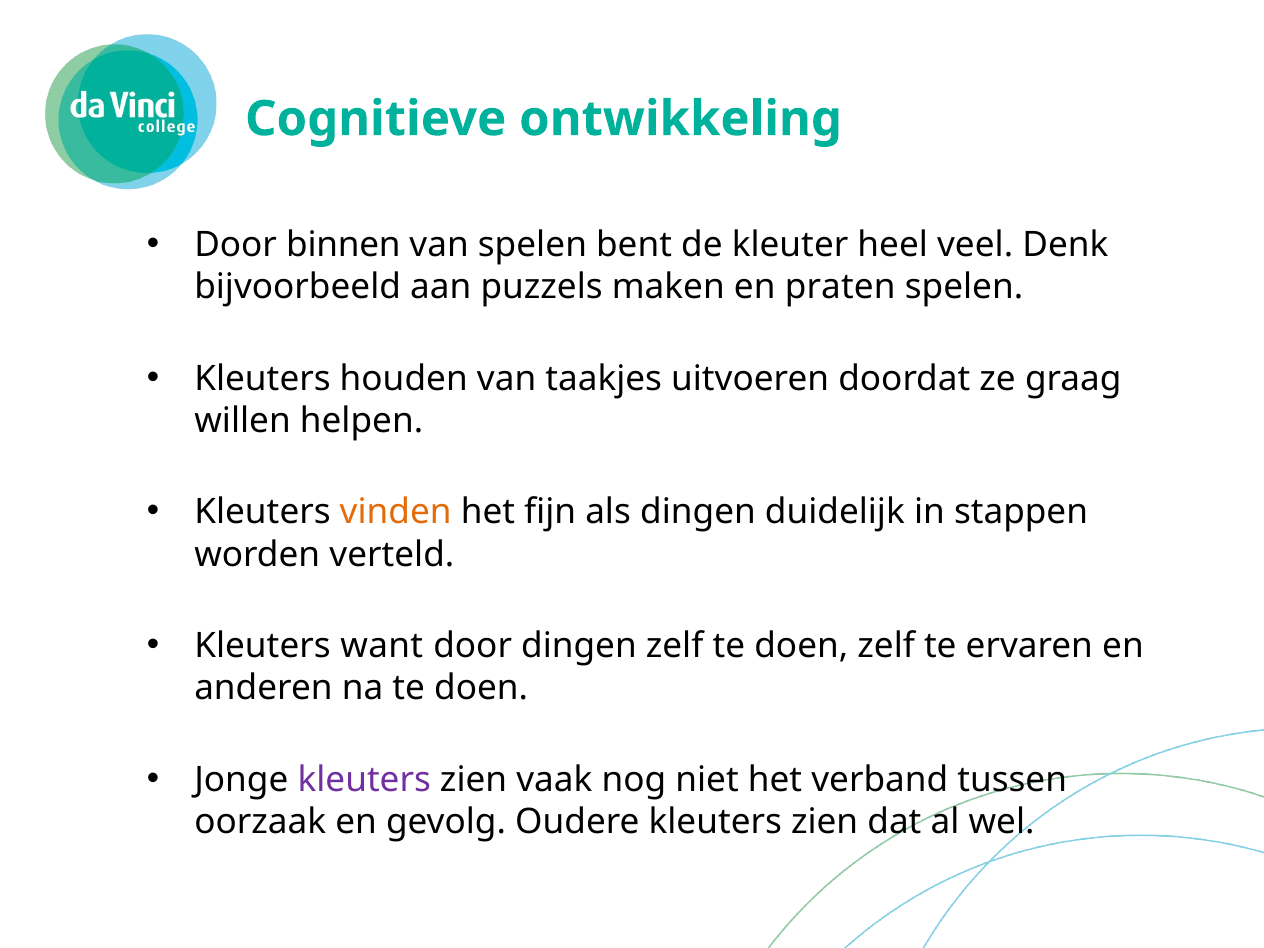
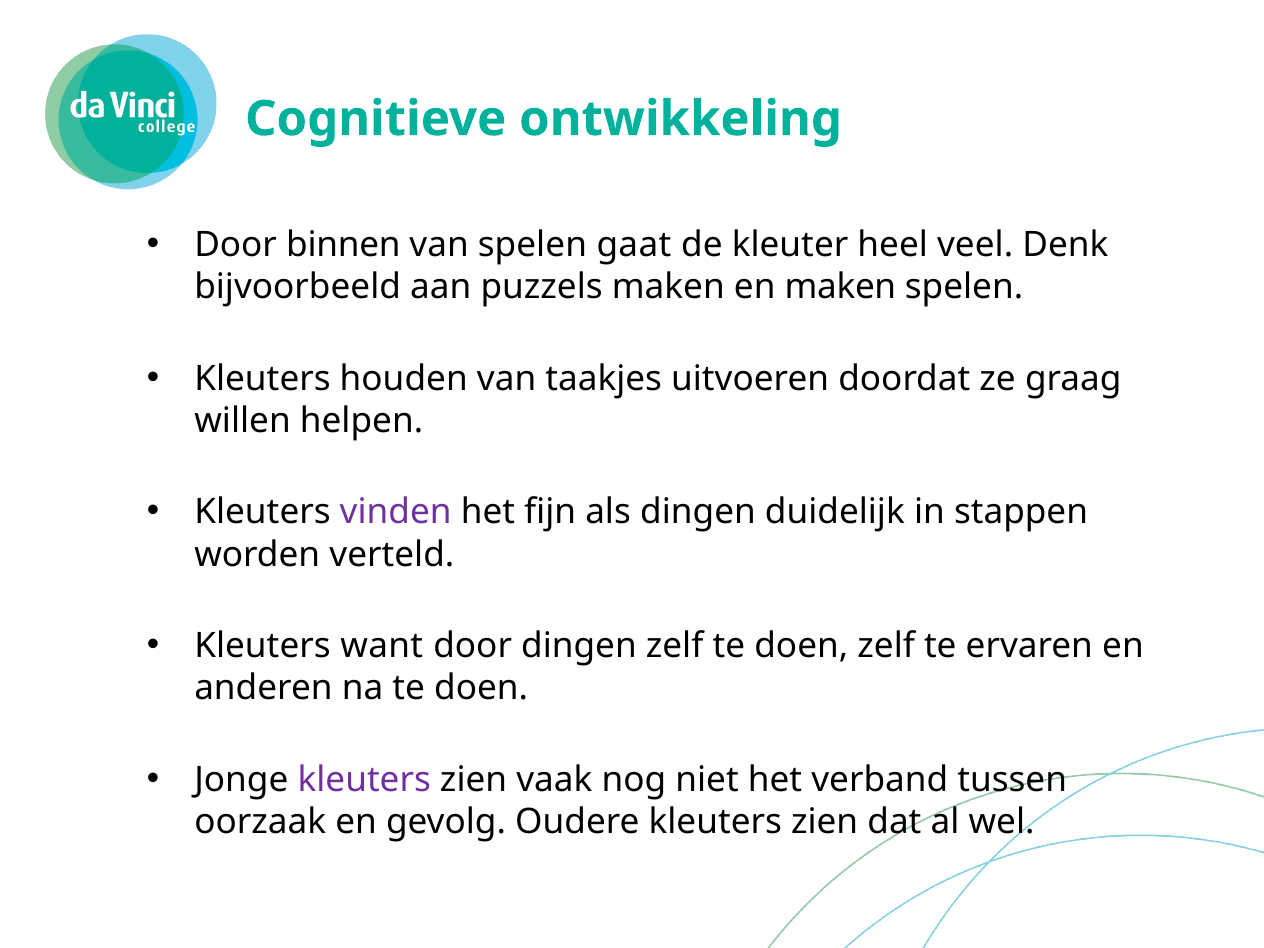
bent: bent -> gaat (634, 245)
en praten: praten -> maken (840, 287)
vinden colour: orange -> purple (396, 512)
